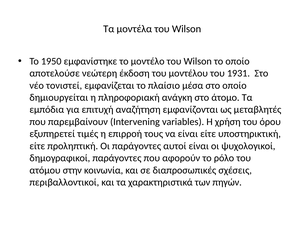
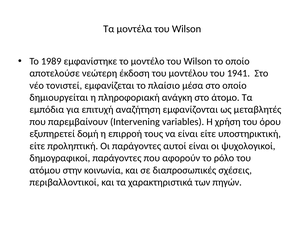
1950: 1950 -> 1989 (51, 61)
1931: 1931 -> 1941 (238, 73)
τιμές: τιμές -> δομή (88, 134)
